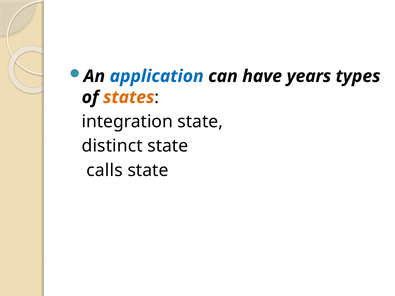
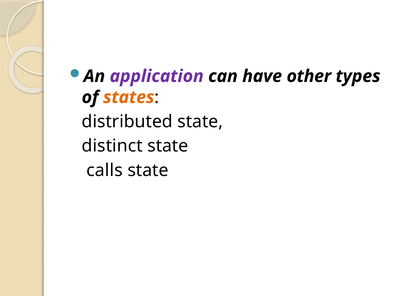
application colour: blue -> purple (157, 76)
years: years -> other (309, 76)
integration: integration -> distributed (127, 122)
